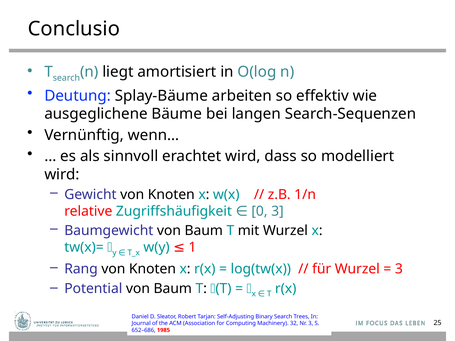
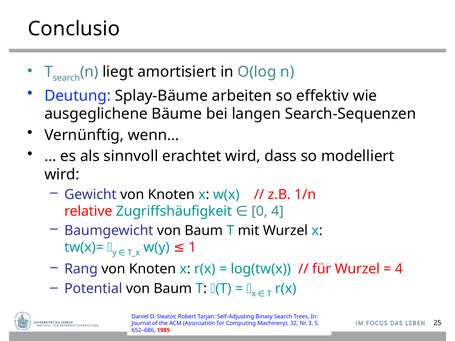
0 3: 3 -> 4 (277, 211)
3: 3 -> 4 (399, 269)
